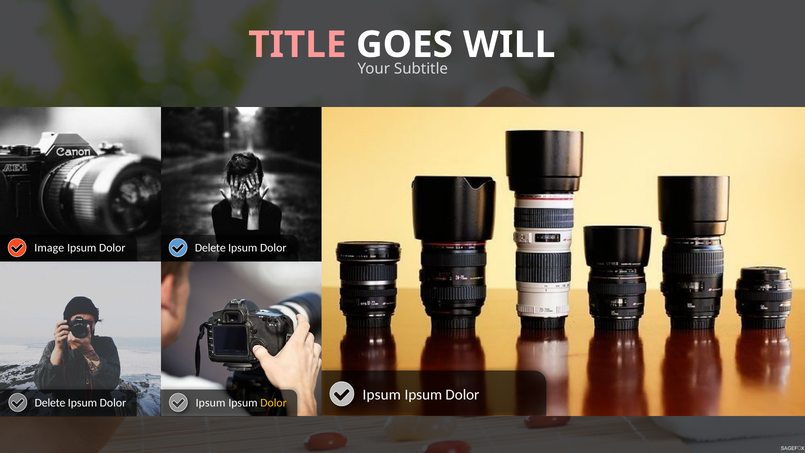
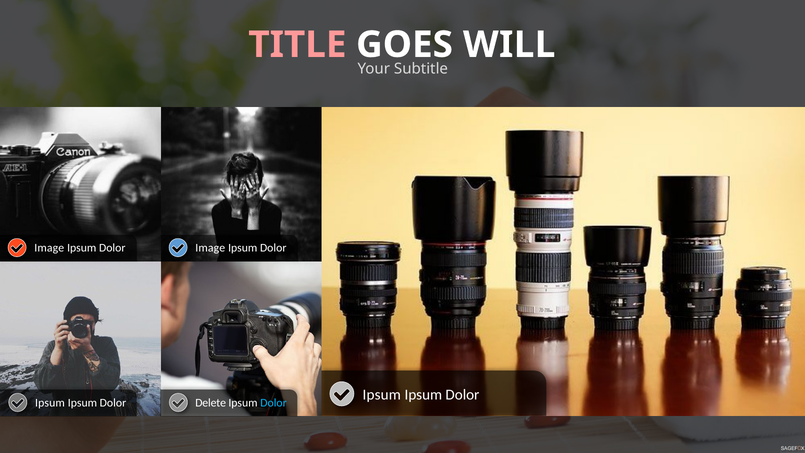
Delete: Delete -> Image (210, 248)
Delete: Delete -> Ipsum (50, 403)
Dolor Ipsum: Ipsum -> Delete (211, 403)
Dolor colour: yellow -> light blue (274, 403)
